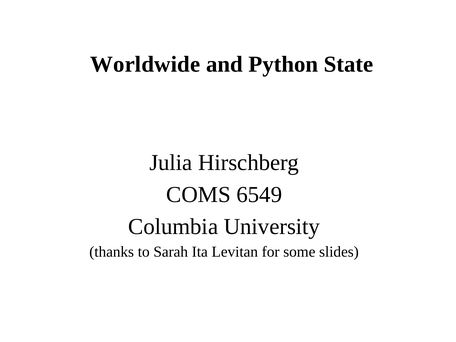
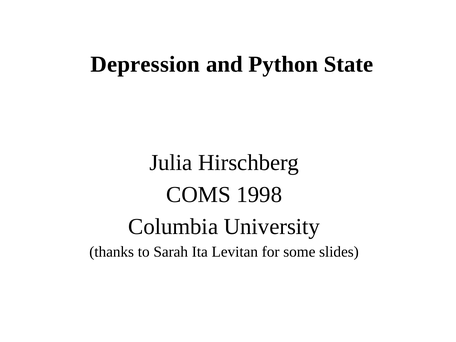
Worldwide: Worldwide -> Depression (145, 64)
6549: 6549 -> 1998 (259, 195)
